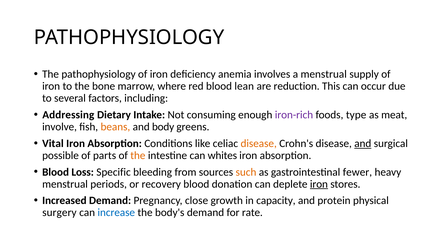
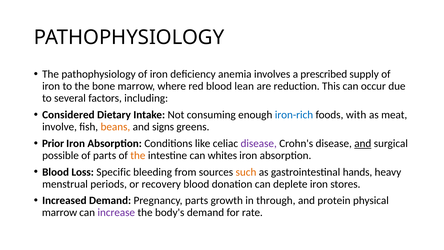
a menstrual: menstrual -> prescribed (324, 74)
Addressing: Addressing -> Considered (68, 115)
iron-rich colour: purple -> blue (294, 115)
type: type -> with (356, 115)
body: body -> signs (163, 127)
Vital: Vital -> Prior (53, 143)
disease colour: orange -> purple (259, 143)
fewer: fewer -> hands (358, 172)
iron underline: present -> none (319, 184)
Pregnancy close: close -> parts (197, 200)
capacity: capacity -> through (276, 200)
surgery: surgery -> marrow (60, 212)
increase colour: blue -> purple (116, 212)
